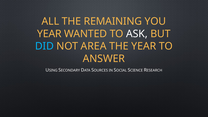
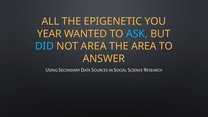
REMAINING: REMAINING -> EPIGENETIC (113, 21)
ASK colour: white -> light blue (137, 34)
THE YEAR: YEAR -> AREA (144, 46)
